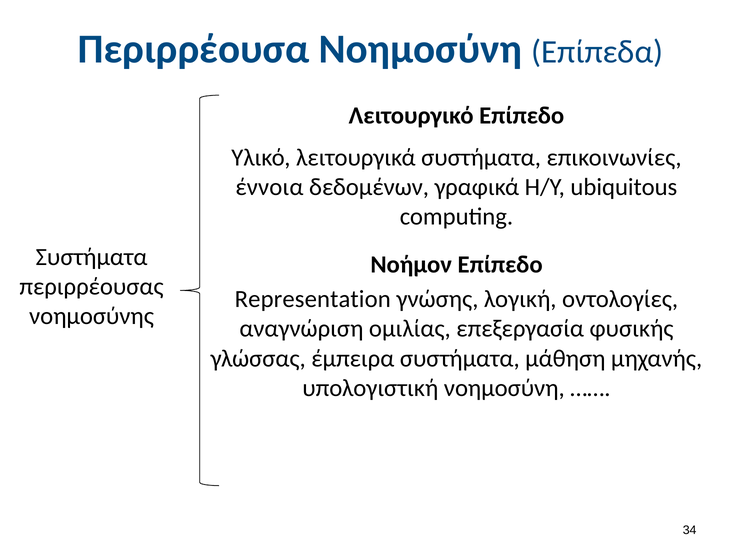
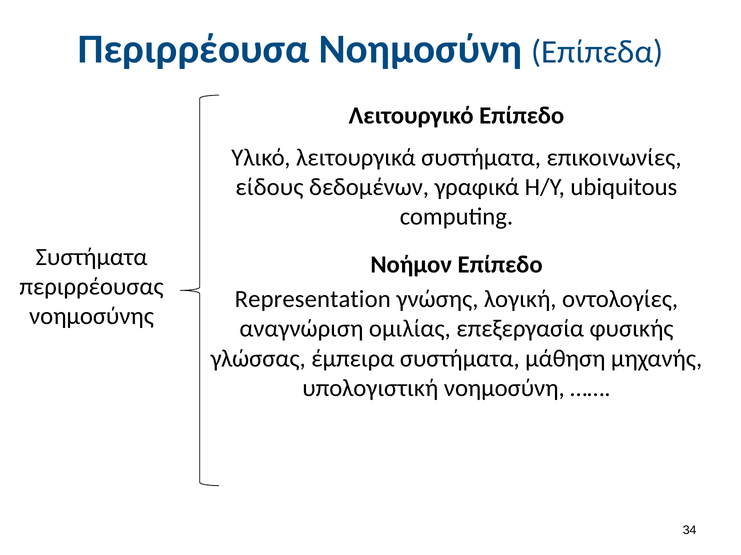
έννοια: έννοια -> είδους (269, 187)
